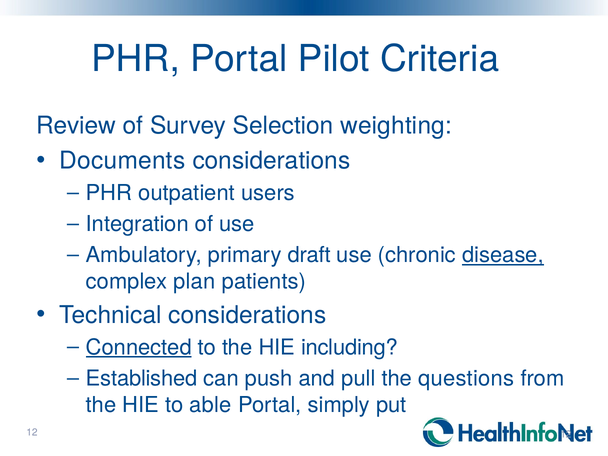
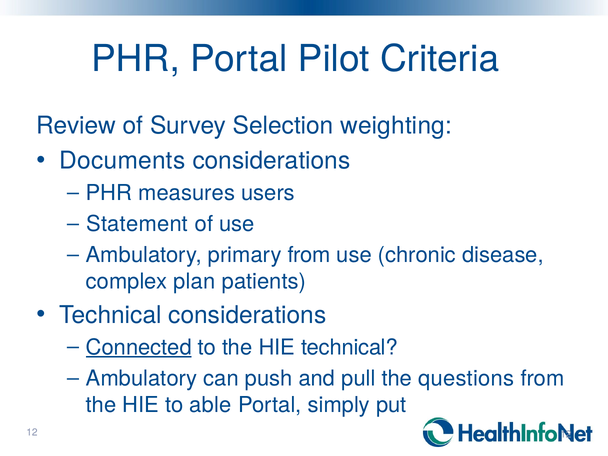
outpatient: outpatient -> measures (187, 193)
Integration: Integration -> Statement (137, 224)
primary draft: draft -> from (309, 255)
disease underline: present -> none (503, 255)
HIE including: including -> technical (349, 347)
Established: Established -> Ambulatory (142, 379)
